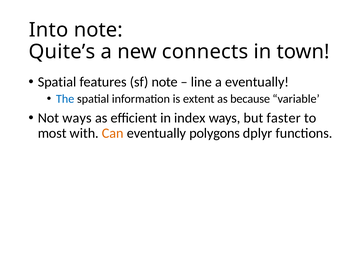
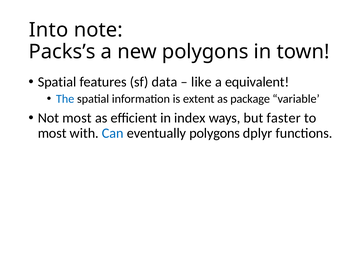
Quite’s: Quite’s -> Packs’s (62, 52)
new connects: connects -> polygons (205, 52)
sf note: note -> data (165, 82)
line: line -> like (201, 82)
a eventually: eventually -> equivalent (257, 82)
because: because -> package (250, 99)
Not ways: ways -> most (77, 118)
Can colour: orange -> blue (113, 133)
